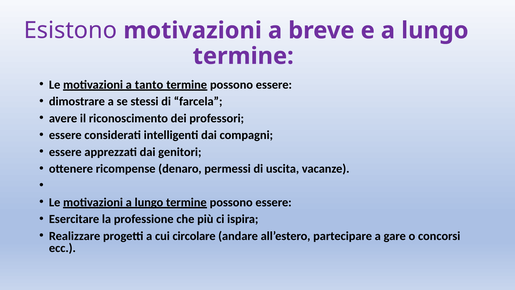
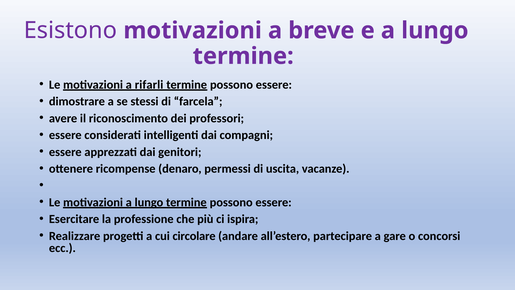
tanto: tanto -> rifarli (149, 85)
